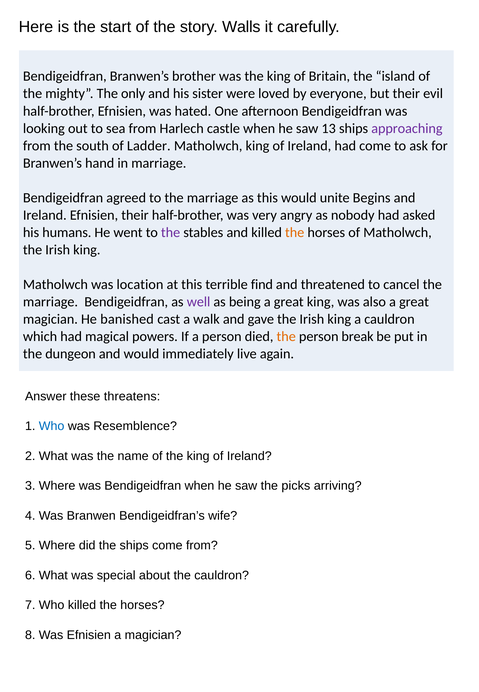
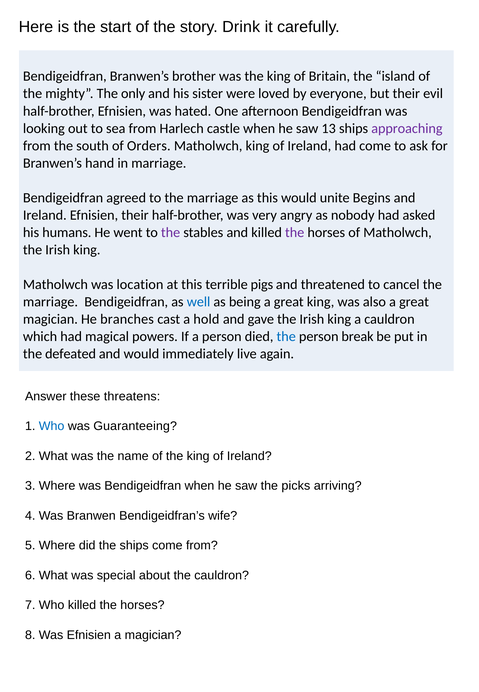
Walls: Walls -> Drink (241, 27)
Ladder: Ladder -> Orders (149, 146)
the colour: orange -> purple (295, 232)
find: find -> pigs (262, 284)
well colour: purple -> blue (199, 302)
banished: banished -> branches (127, 319)
walk: walk -> hold (206, 319)
the colour: orange -> blue (286, 337)
dungeon: dungeon -> defeated (71, 354)
Resemblence: Resemblence -> Guaranteeing (135, 426)
